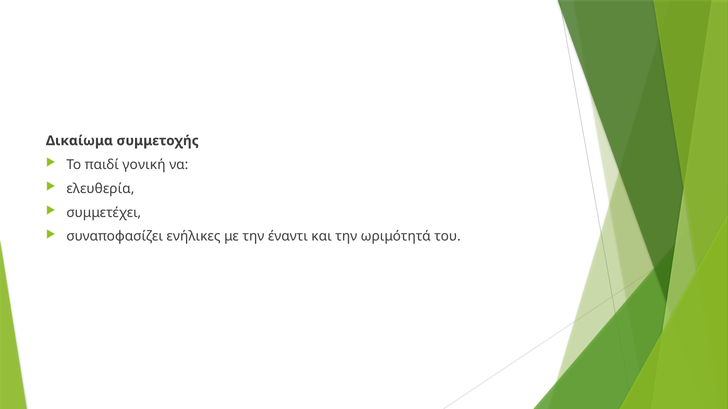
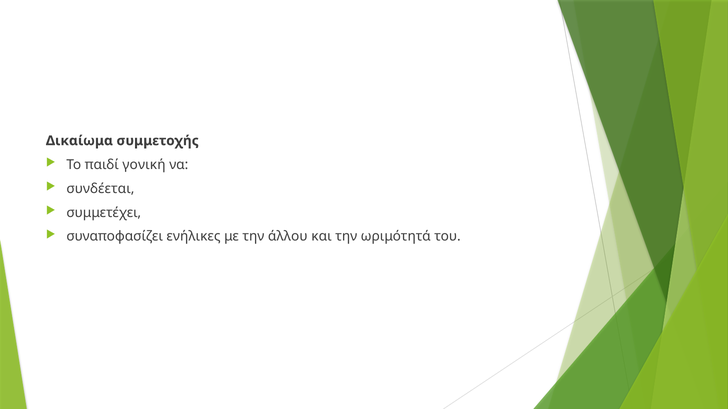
ελευθερία: ελευθερία -> συνδέεται (100, 189)
έναντι: έναντι -> άλλου (288, 237)
